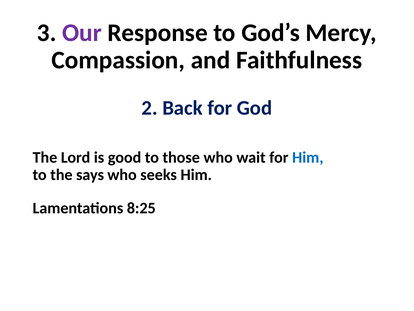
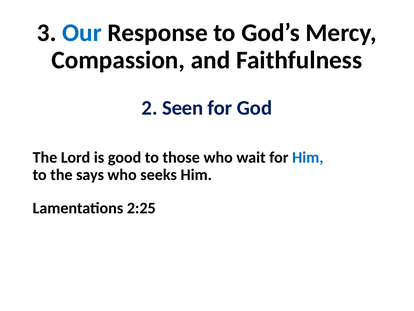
Our colour: purple -> blue (82, 33)
Back: Back -> Seen (183, 108)
8:25: 8:25 -> 2:25 (141, 208)
